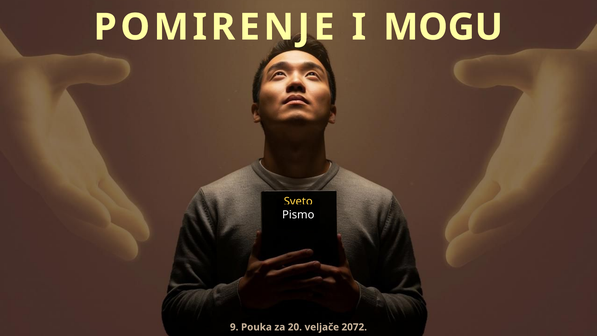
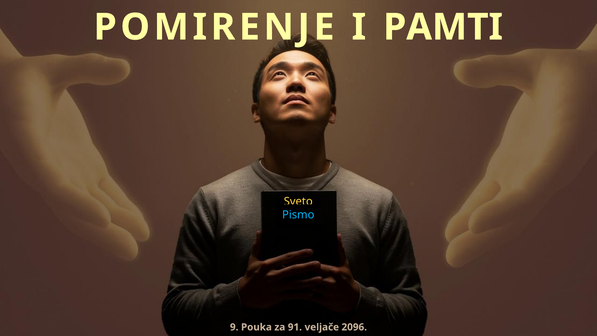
MOGU: MOGU -> PAMTI (443, 27)
Pismo colour: white -> light blue (298, 215)
20: 20 -> 91 (295, 327)
2072: 2072 -> 2096 (354, 327)
